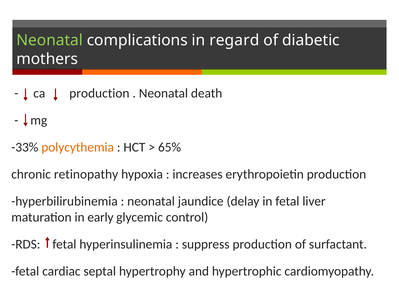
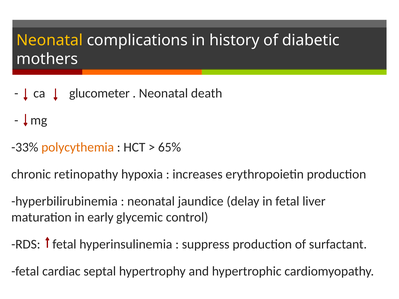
Neonatal colour: light green -> yellow (50, 40)
regard: regard -> history (234, 40)
ca production: production -> glucometer (99, 93)
